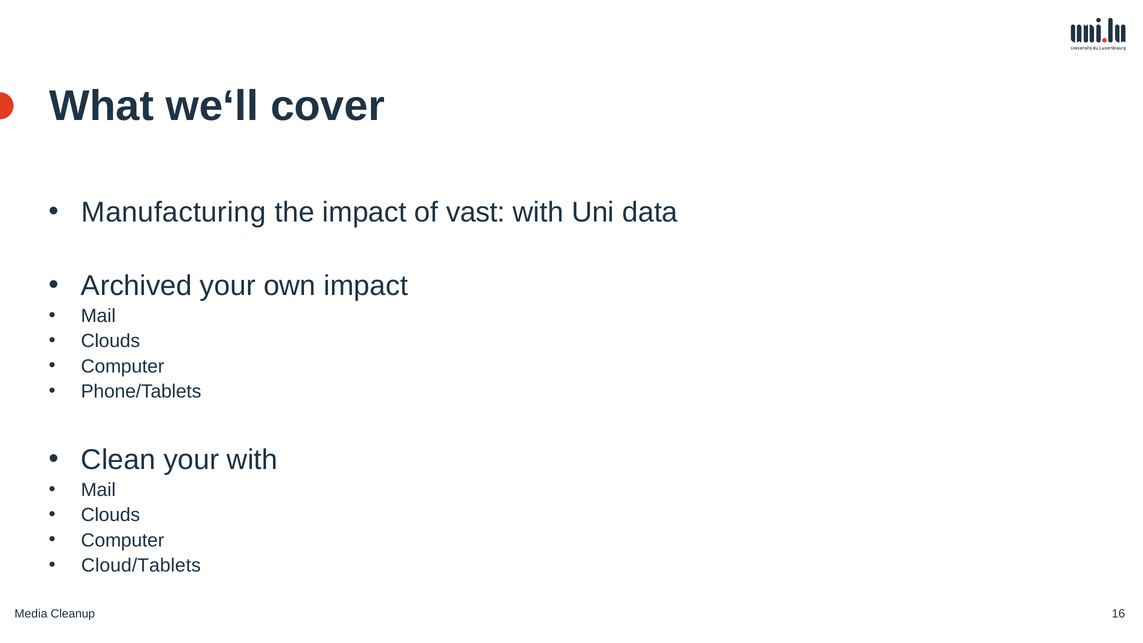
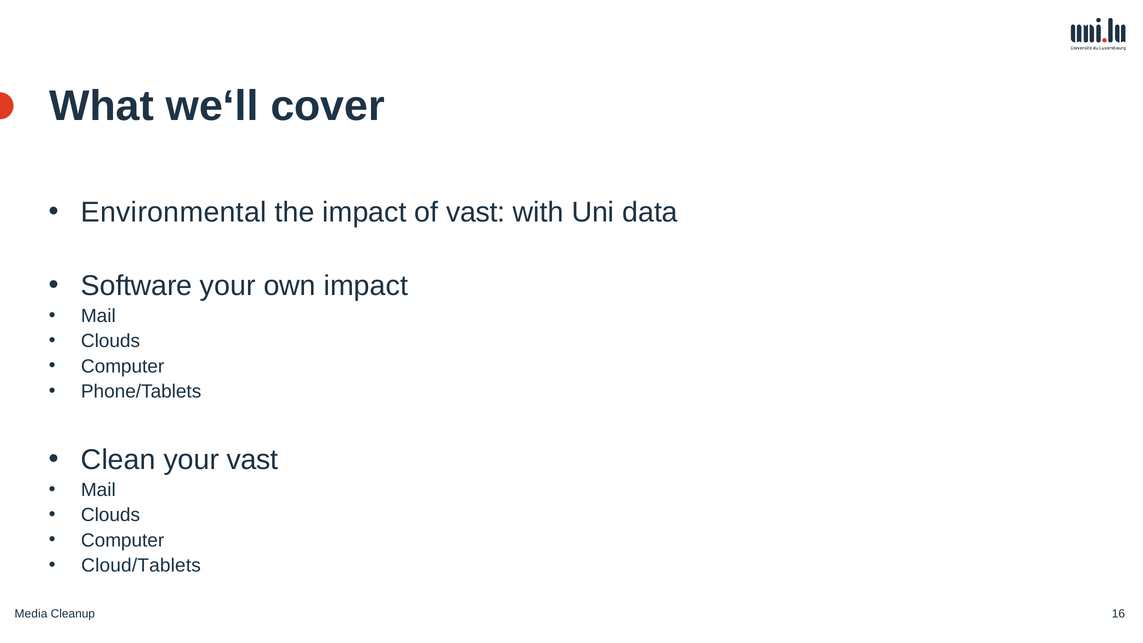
Manufacturing: Manufacturing -> Environmental (174, 212)
Archived: Archived -> Software (137, 286)
your with: with -> vast (253, 460)
